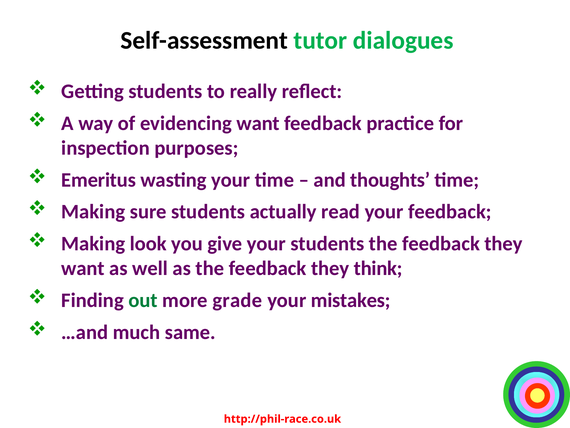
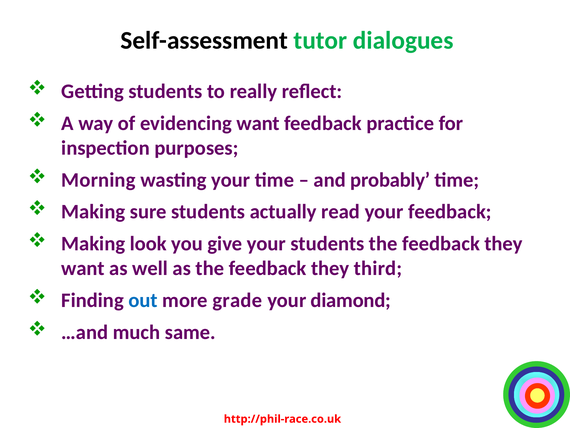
Emeritus: Emeritus -> Morning (98, 180)
thoughts: thoughts -> probably (390, 180)
think: think -> third (378, 268)
out colour: green -> blue (143, 300)
mistakes: mistakes -> diamond (351, 300)
